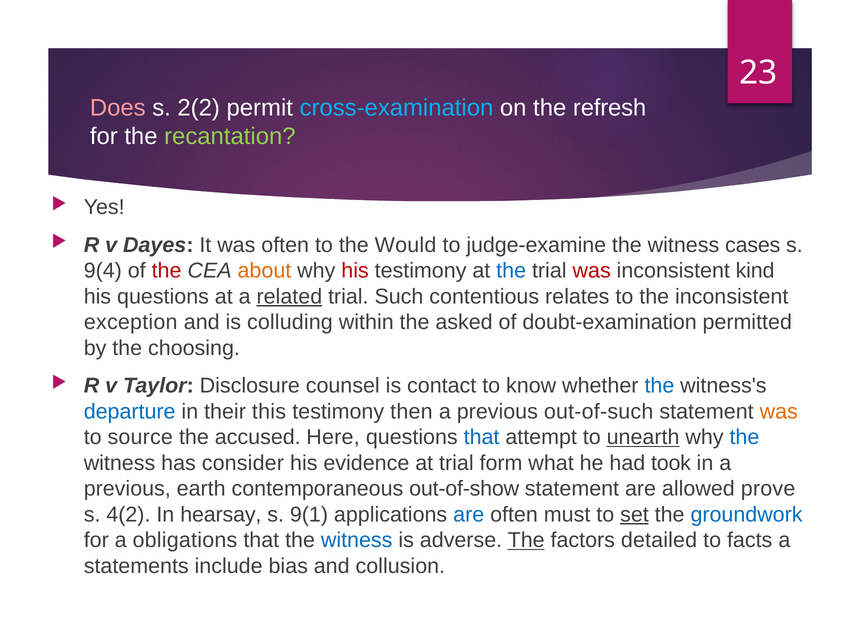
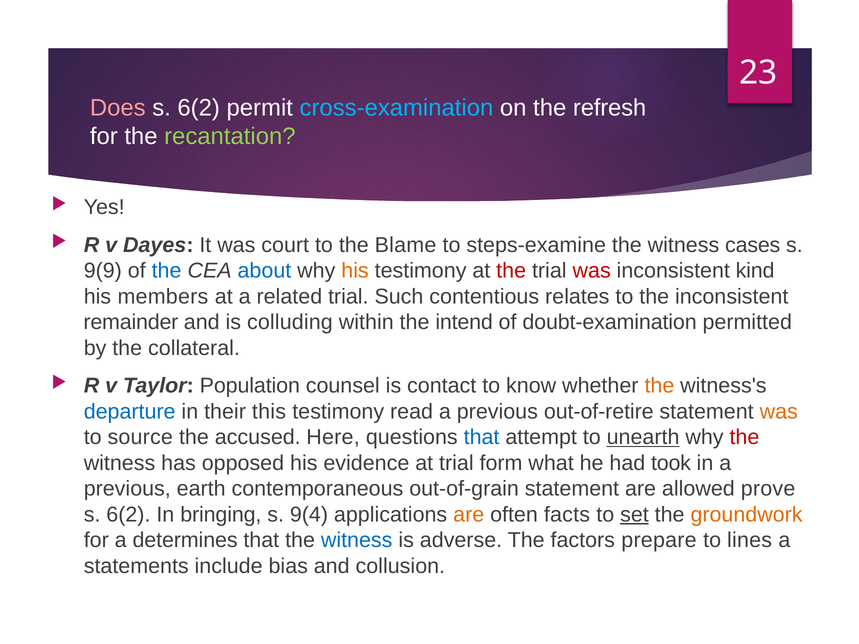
2(2: 2(2 -> 6(2 (199, 108)
was often: often -> court (285, 245)
Would: Would -> Blame (406, 245)
judge-examine: judge-examine -> steps-examine (536, 245)
9(4: 9(4 -> 9(9 (103, 271)
the colour: red -> blue (167, 271)
about colour: orange -> blue (264, 271)
his colour: red -> orange (355, 271)
the colour: blue -> red (511, 271)
his questions: questions -> members (163, 297)
related underline: present -> none (289, 297)
exception: exception -> remainder (131, 322)
asked: asked -> intend (464, 322)
choosing: choosing -> collateral (194, 348)
Disclosure: Disclosure -> Population (250, 386)
the colour: blue -> orange (659, 386)
then: then -> read (412, 412)
out-of-such: out-of-such -> out-of-retire (599, 412)
the colour: blue -> red (744, 437)
consider: consider -> opposed (243, 463)
out-of-show: out-of-show -> out-of-grain (464, 489)
4(2: 4(2 -> 6(2 (128, 515)
hearsay: hearsay -> bringing (221, 515)
9(1: 9(1 -> 9(4 (309, 515)
are colour: blue -> orange (469, 515)
must: must -> facts (567, 515)
groundwork colour: blue -> orange (747, 515)
obligations: obligations -> determines (185, 540)
The underline: present -> none (526, 540)
detailed: detailed -> prepare (659, 540)
facts: facts -> lines (750, 540)
